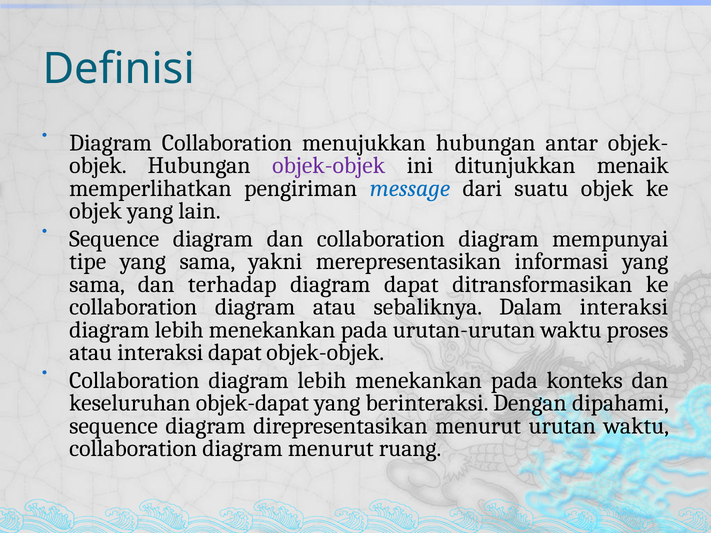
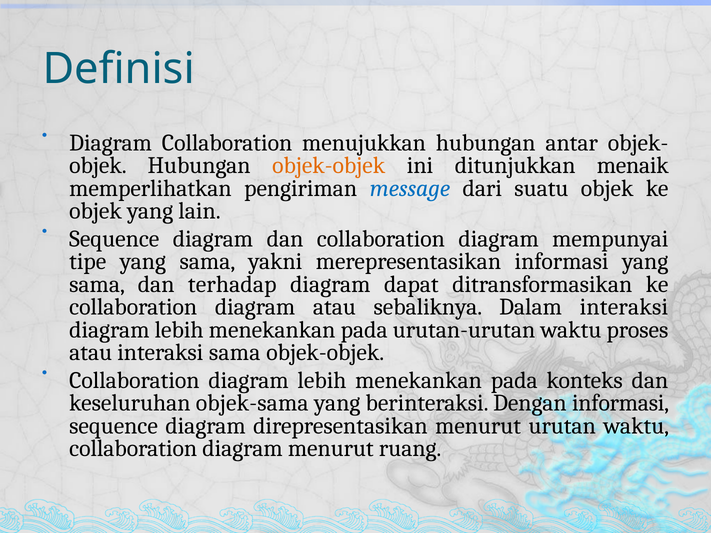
objek-objek colour: purple -> orange (329, 166)
interaksi dapat: dapat -> sama (235, 353)
objek-dapat: objek-dapat -> objek-sama (252, 403)
Dengan dipahami: dipahami -> informasi (621, 403)
